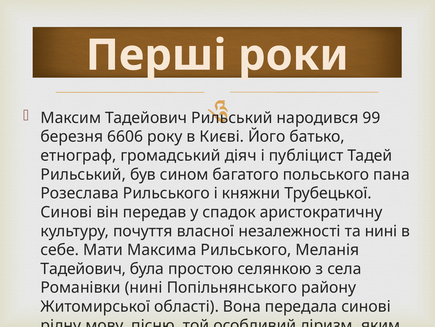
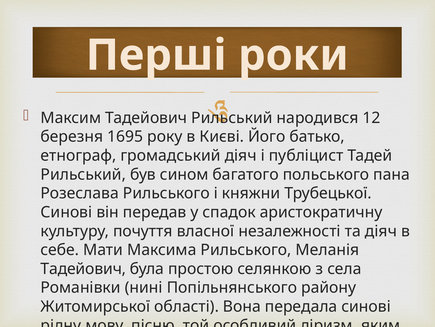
99: 99 -> 12 (372, 118)
6606: 6606 -> 1695 (125, 136)
та нині: нині -> діяч (381, 231)
